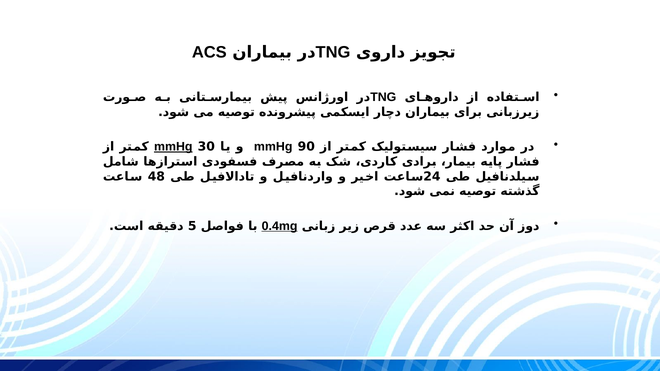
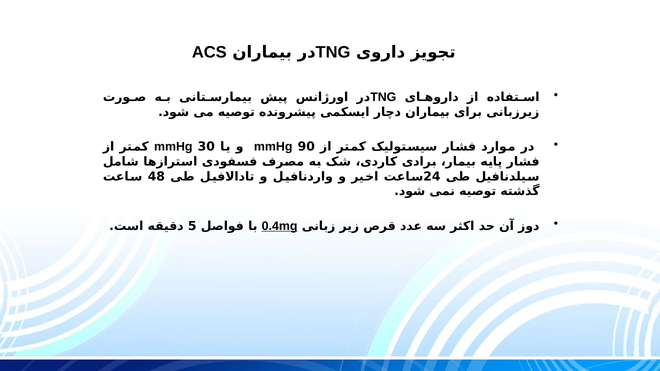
mmHg underline: present -> none (173, 147)
